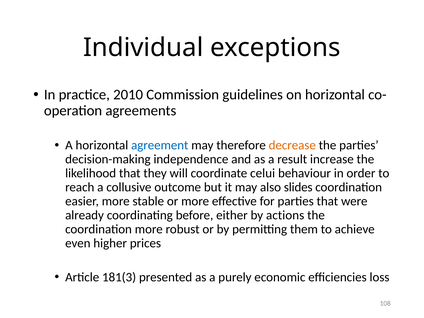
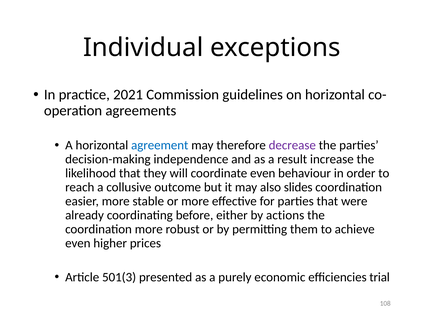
2010: 2010 -> 2021 (128, 95)
decrease colour: orange -> purple (292, 145)
coordinate celui: celui -> even (263, 173)
181(3: 181(3 -> 501(3 (119, 277)
loss: loss -> trial (380, 277)
